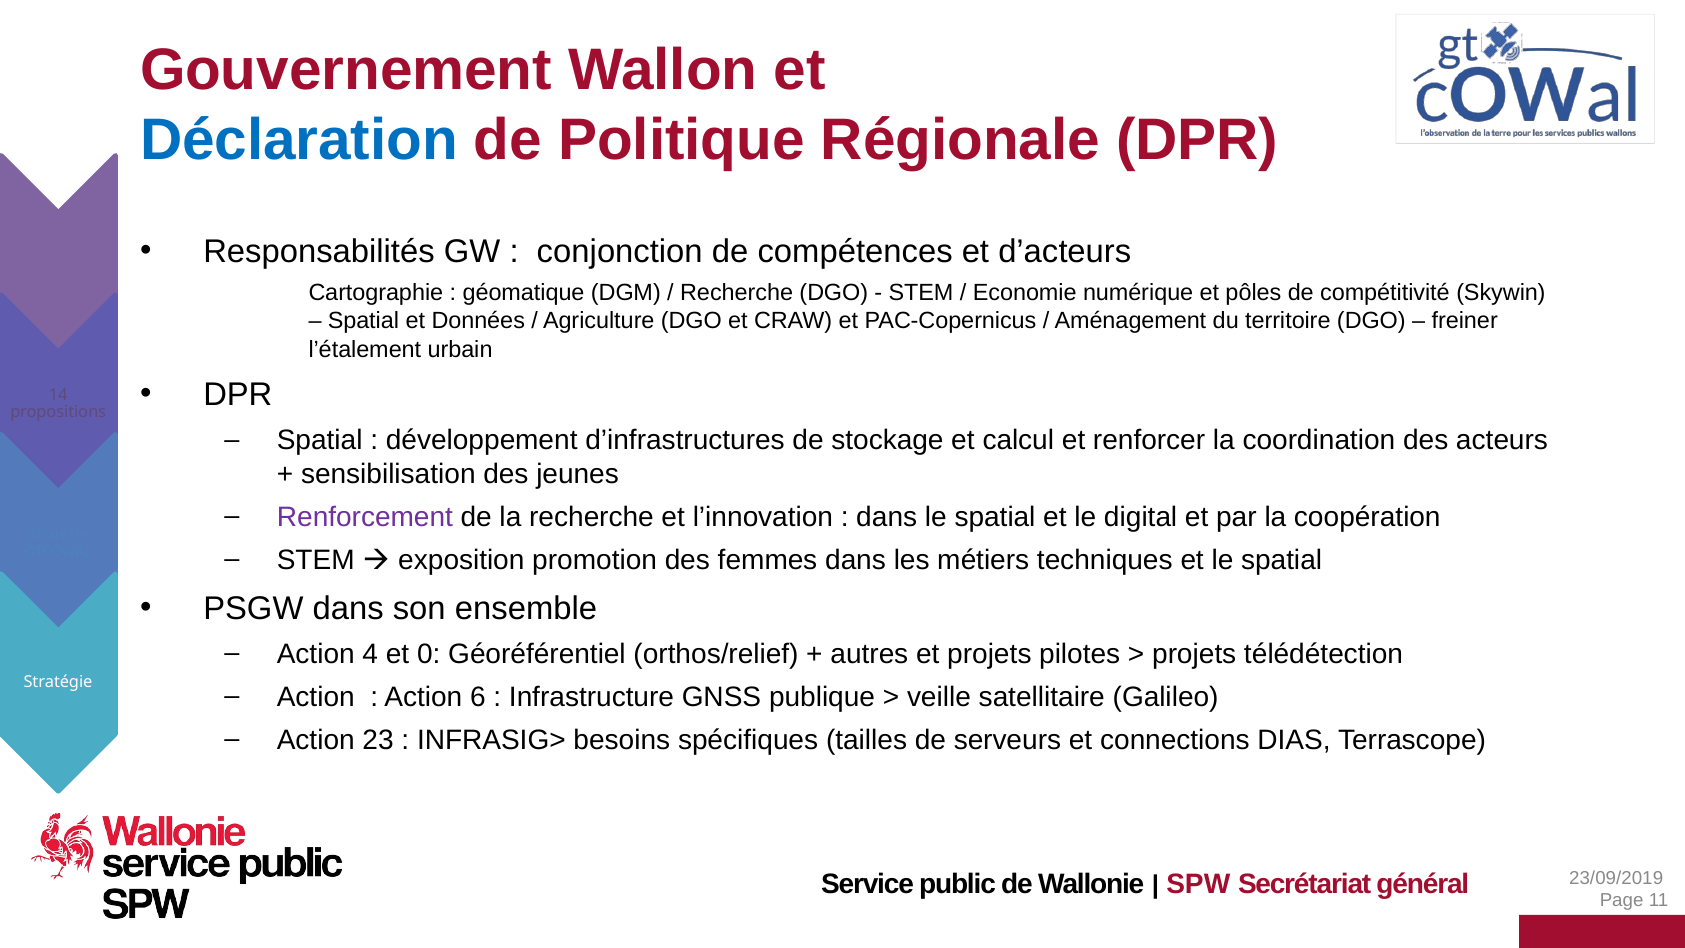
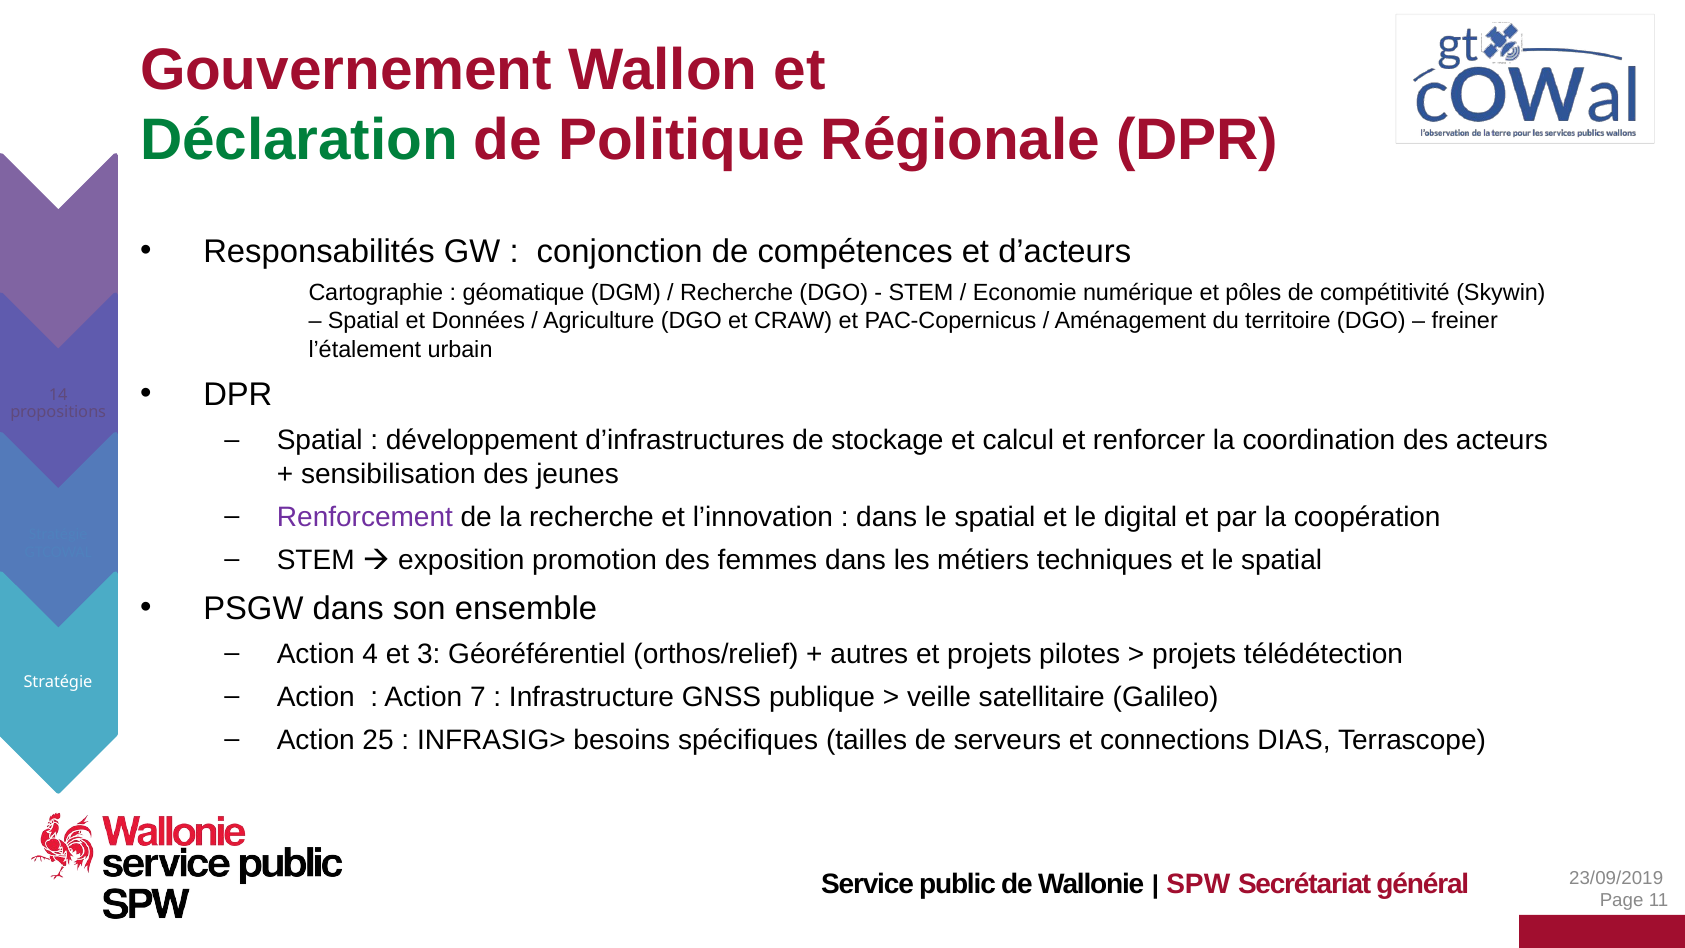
Déclaration colour: blue -> green (299, 140)
0: 0 -> 3 (429, 654)
6: 6 -> 7 (478, 697)
23: 23 -> 25 (378, 740)
